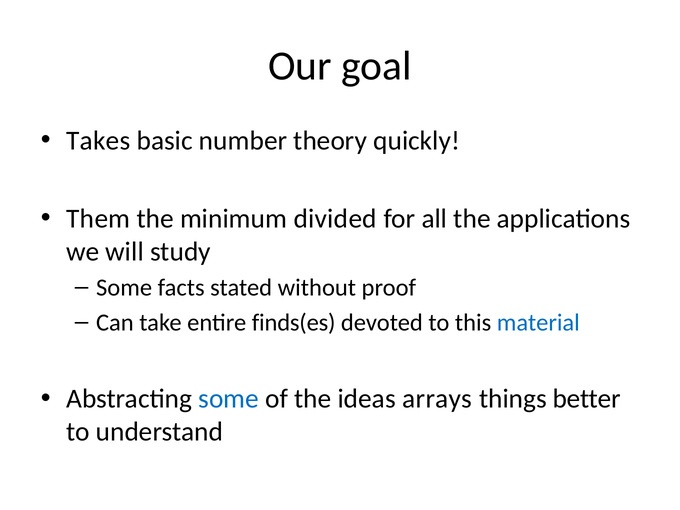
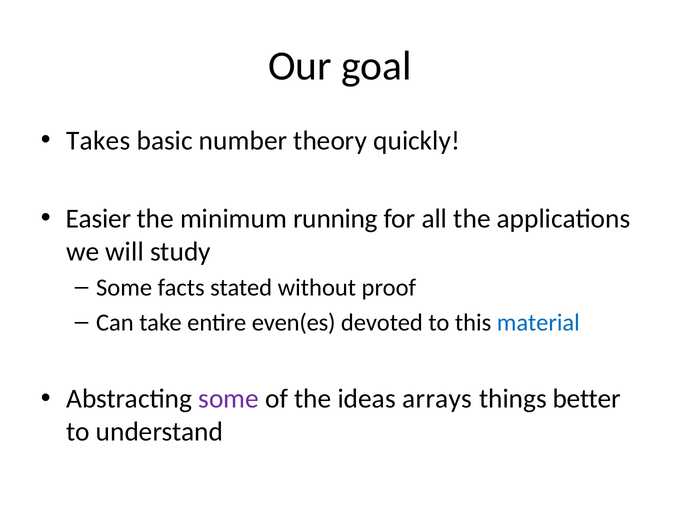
Them: Them -> Easier (99, 219)
divided: divided -> running (335, 219)
finds(es: finds(es -> even(es (294, 323)
some colour: blue -> purple (229, 399)
